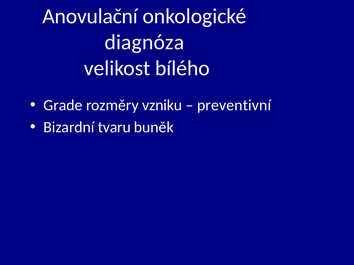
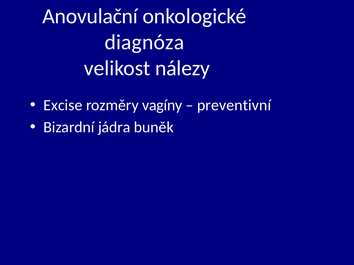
bílého: bílého -> nálezy (183, 68)
Grade: Grade -> Excise (63, 105)
vzniku: vzniku -> vagíny (162, 105)
tvaru: tvaru -> jádra (114, 127)
